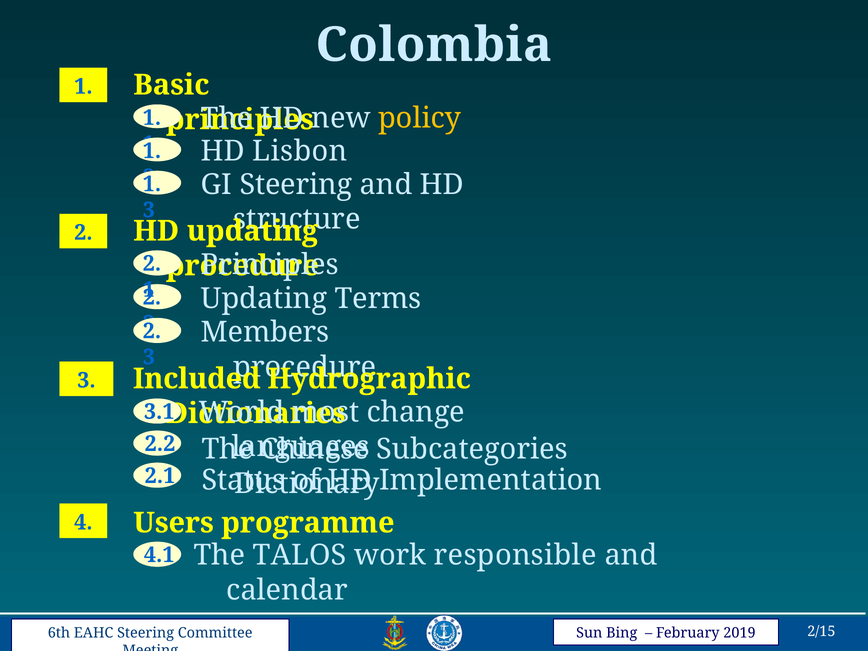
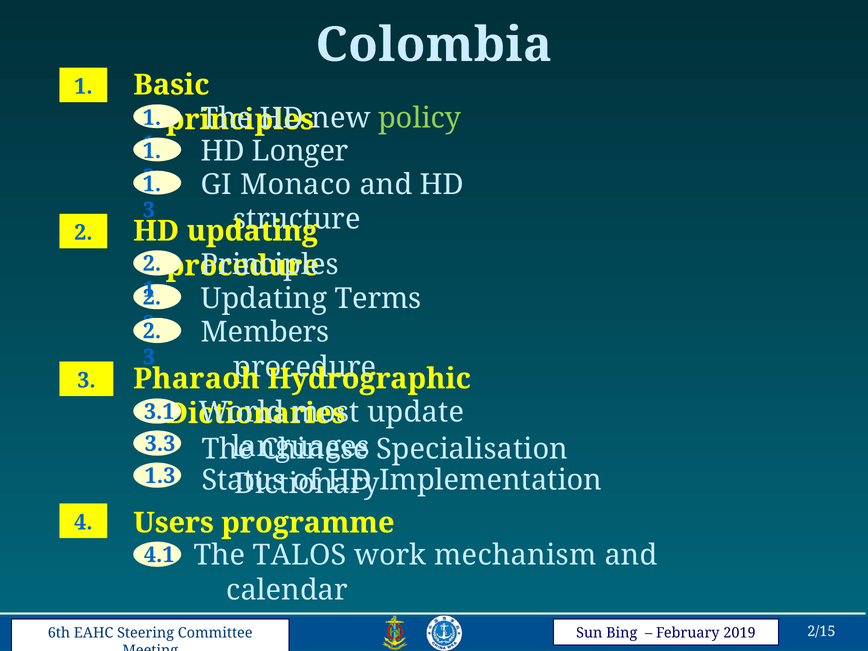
policy colour: yellow -> light green (420, 118)
Lisbon: Lisbon -> Longer (300, 151)
GI Steering: Steering -> Monaco (296, 184)
Included: Included -> Pharaoh (196, 379)
change: change -> update (416, 412)
2.2: 2.2 -> 3.3 (160, 444)
Subcategories: Subcategories -> Specialisation (472, 449)
2.1: 2.1 -> 1.3 (160, 476)
responsible: responsible -> mechanism (515, 555)
